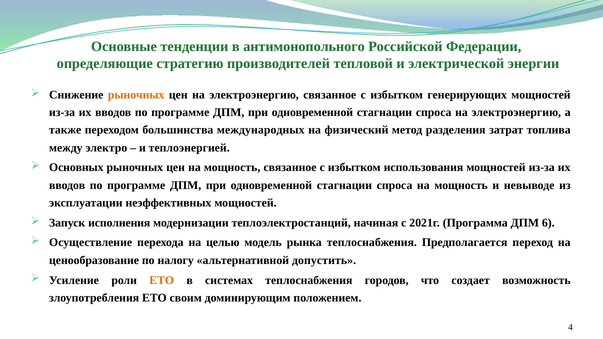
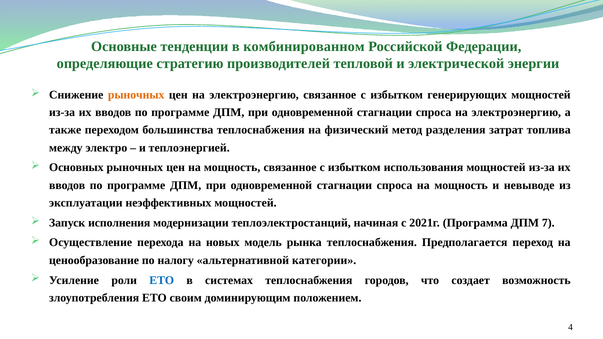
антимонопольного: антимонопольного -> комбинированном (304, 46)
большинства международных: международных -> теплоснабжения (261, 130)
6: 6 -> 7 (548, 223)
целью: целью -> новых (223, 243)
допустить: допустить -> категории (324, 260)
ЕТО colour: orange -> blue (162, 280)
